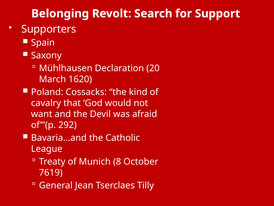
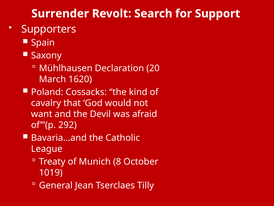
Belonging: Belonging -> Surrender (60, 14)
7619: 7619 -> 1019 (51, 172)
